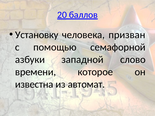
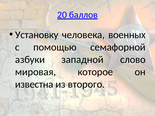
призван: призван -> военных (127, 35)
времени: времени -> мировая (36, 72)
автомат: автомат -> второго (86, 84)
